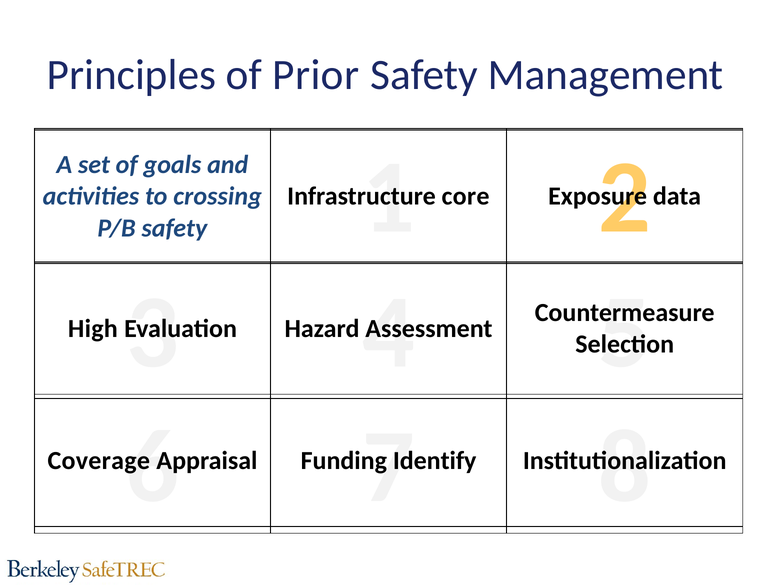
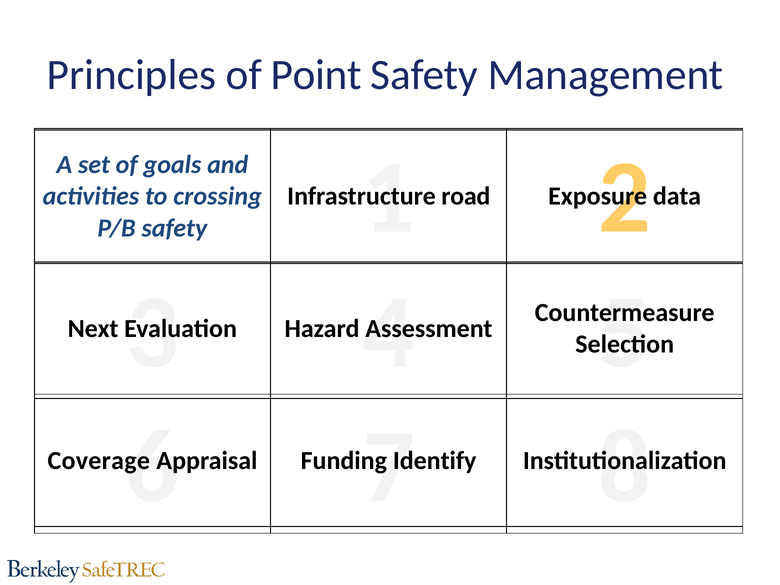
Prior: Prior -> Point (316, 75)
core: core -> road (466, 196)
High: High -> Next (93, 328)
